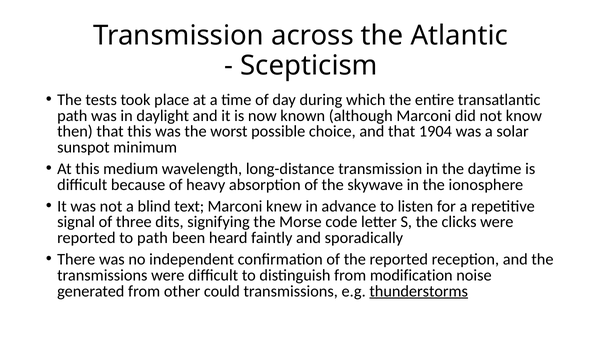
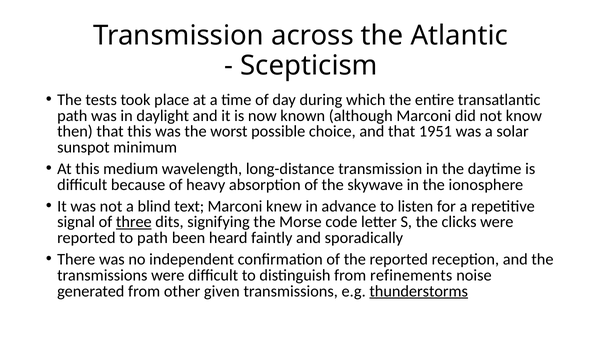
1904: 1904 -> 1951 (435, 131)
three underline: none -> present (134, 222)
modification: modification -> refinements (411, 275)
could: could -> given (222, 291)
